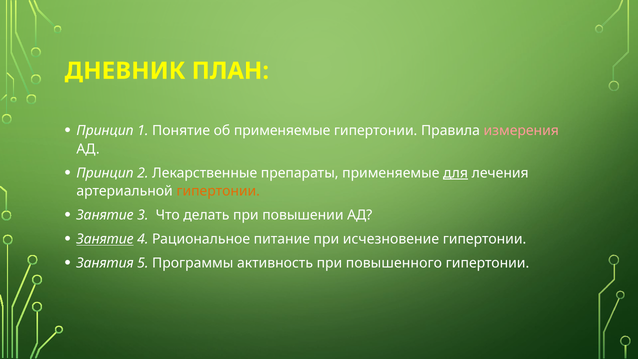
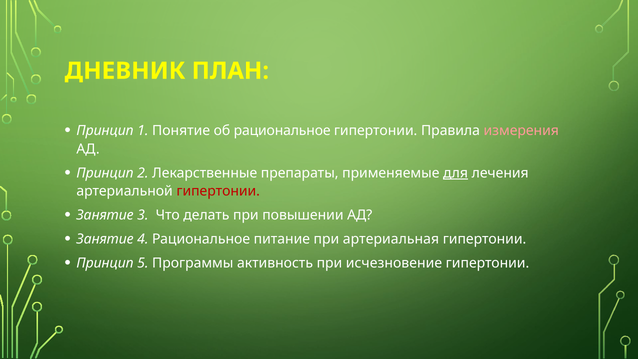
об применяемые: применяемые -> рациональное (282, 131)
гипертонии colour: orange -> red (218, 191)
Занятие underline: present -> none (105, 239)
исчезновение: исчезновение -> артериальная (391, 239)
Занятия: Занятия -> Принцип (105, 263)
повышенного: повышенного -> исчезновение (394, 263)
